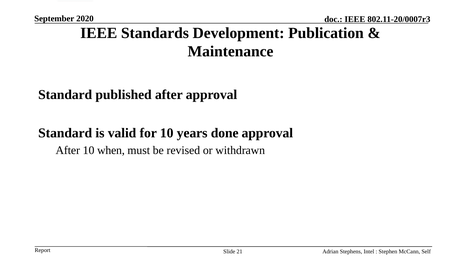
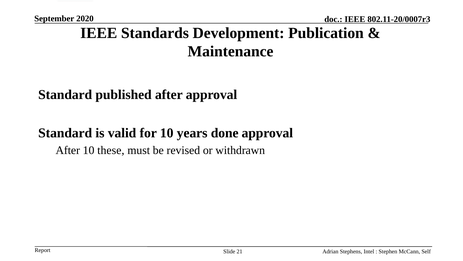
when: when -> these (111, 150)
